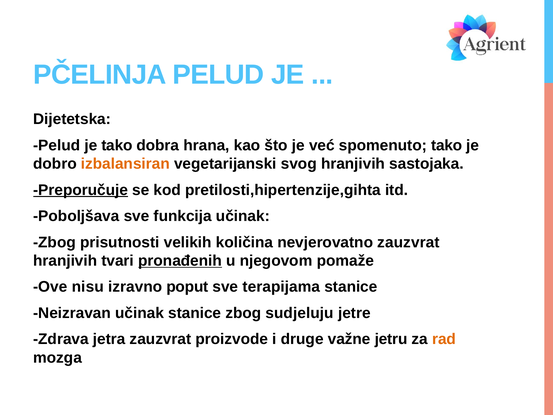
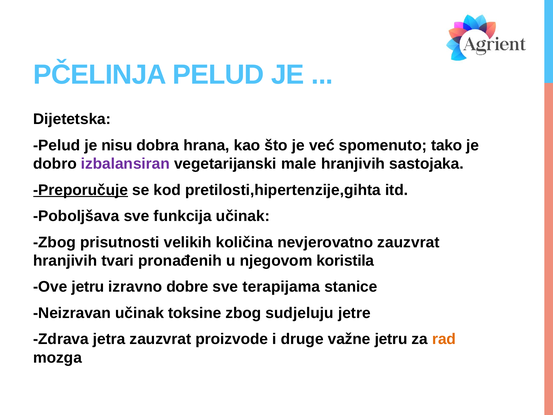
je tako: tako -> nisu (117, 145)
izbalansiran colour: orange -> purple (125, 164)
svog: svog -> male (299, 164)
pronađenih underline: present -> none (180, 261)
pomaže: pomaže -> koristila (345, 261)
Ove nisu: nisu -> jetru (88, 287)
poput: poput -> dobre (187, 287)
učinak stanice: stanice -> toksine (195, 313)
